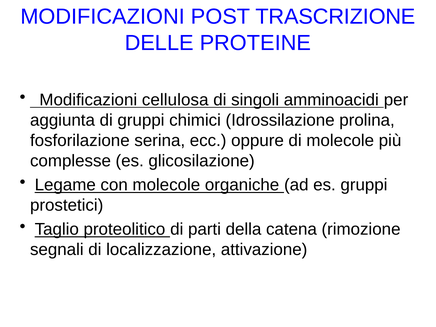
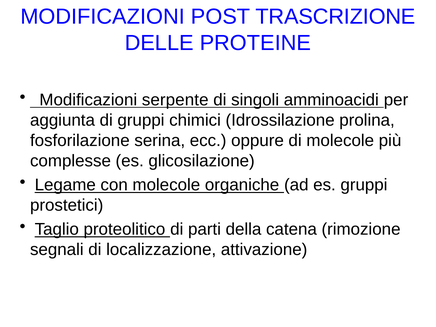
cellulosa: cellulosa -> serpente (175, 100)
